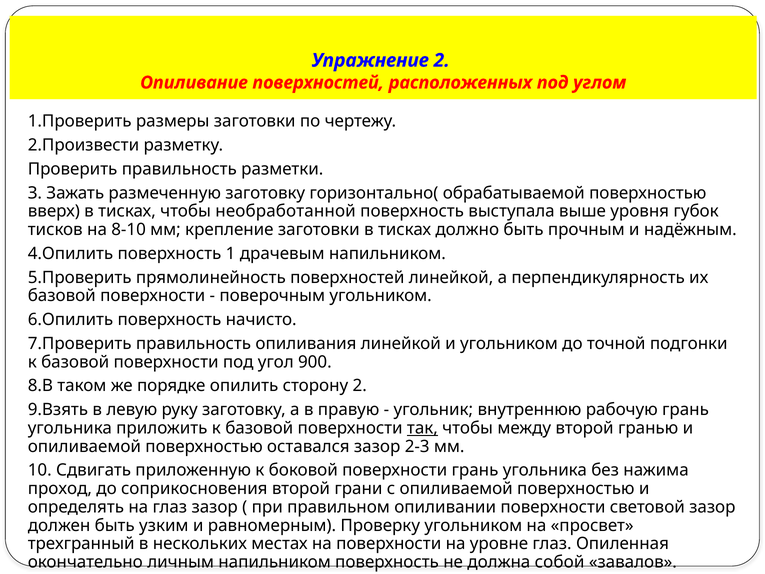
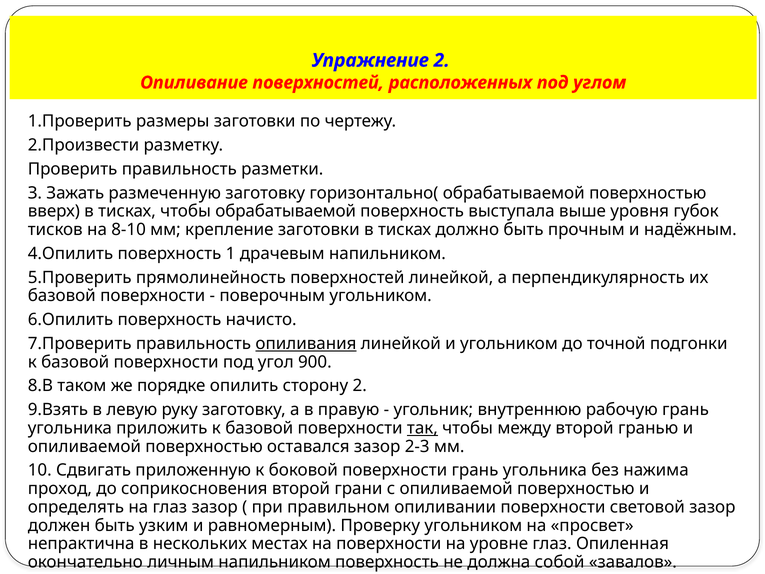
чтобы необработанной: необработанной -> обрабатываемой (286, 211)
опиливания underline: none -> present (306, 343)
трехгранный: трехгранный -> непрактична (81, 544)
